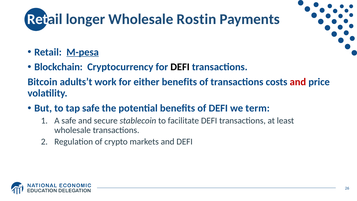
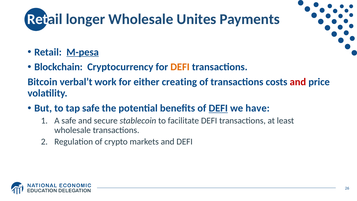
Rostin: Rostin -> Unites (197, 19)
DEFI colour: black -> orange (180, 67)
adults’t: adults’t -> verbal’t (76, 82)
either benefits: benefits -> creating (179, 82)
DEFI underline: none -> present (218, 108)
term: term -> have (258, 108)
